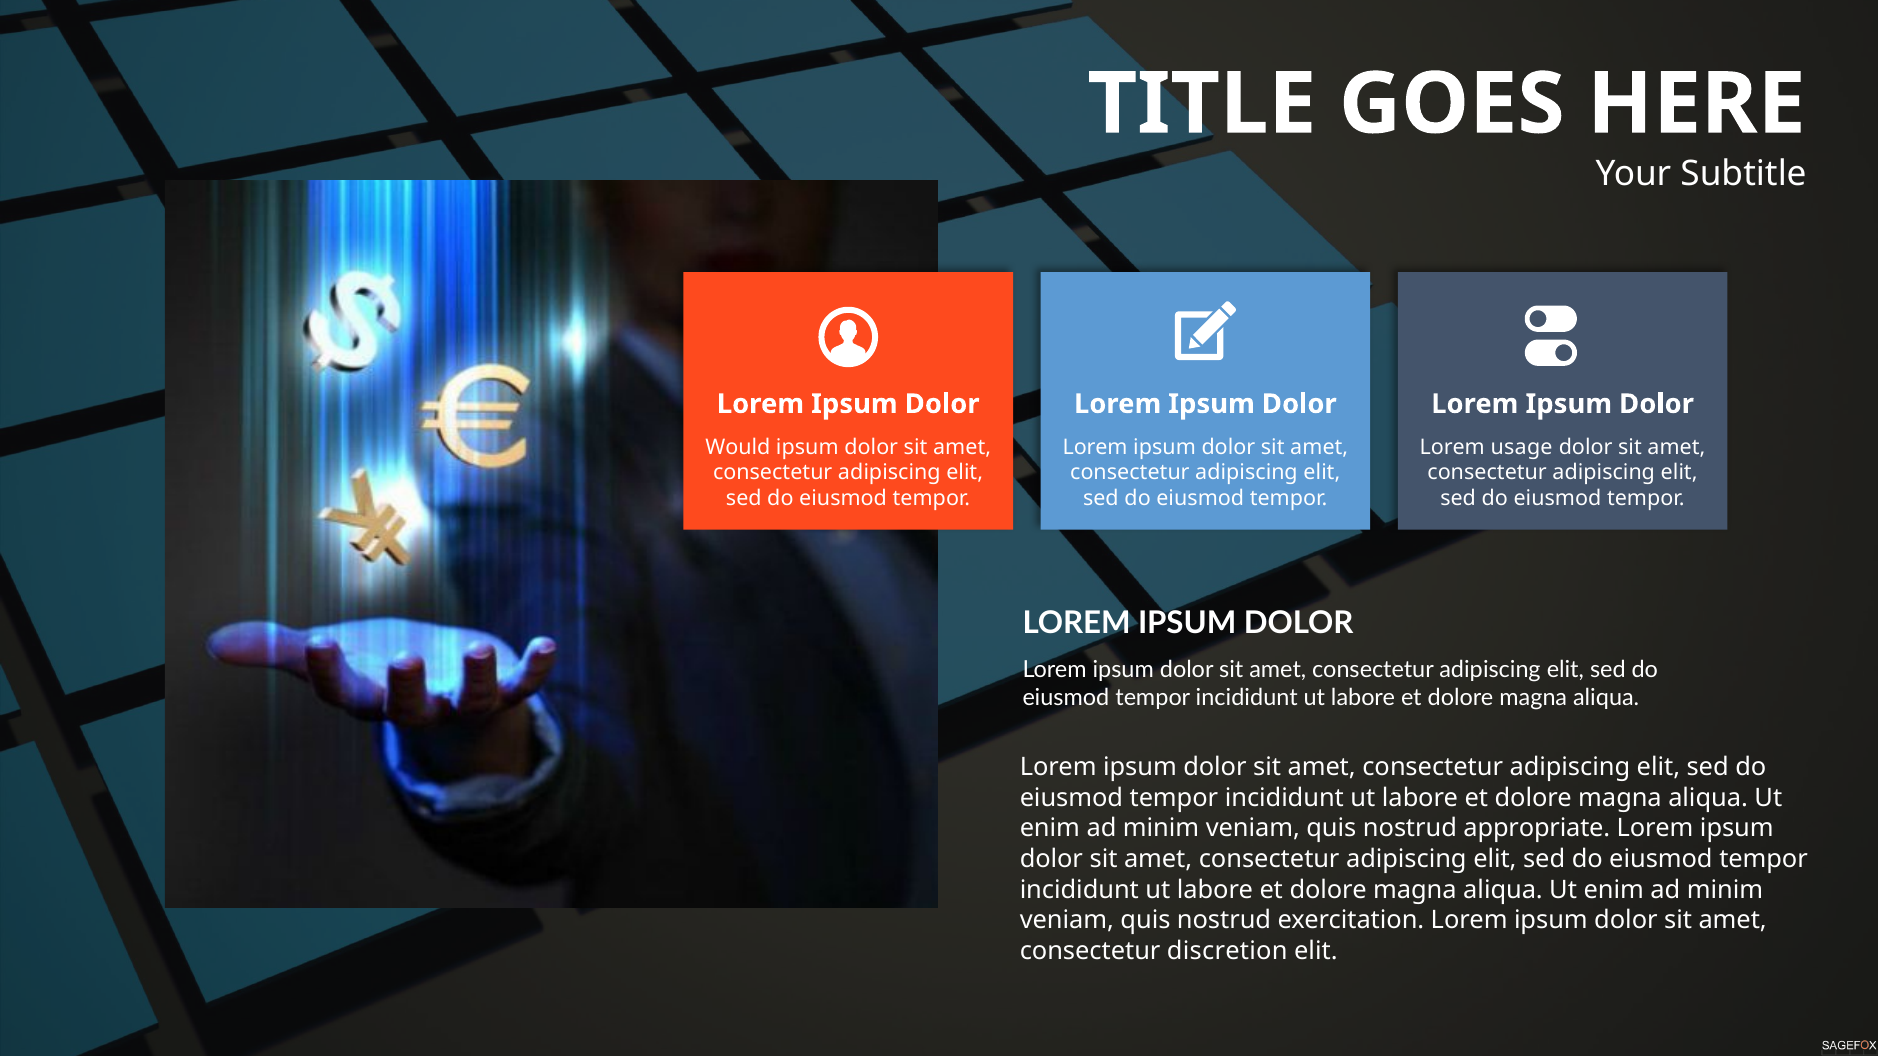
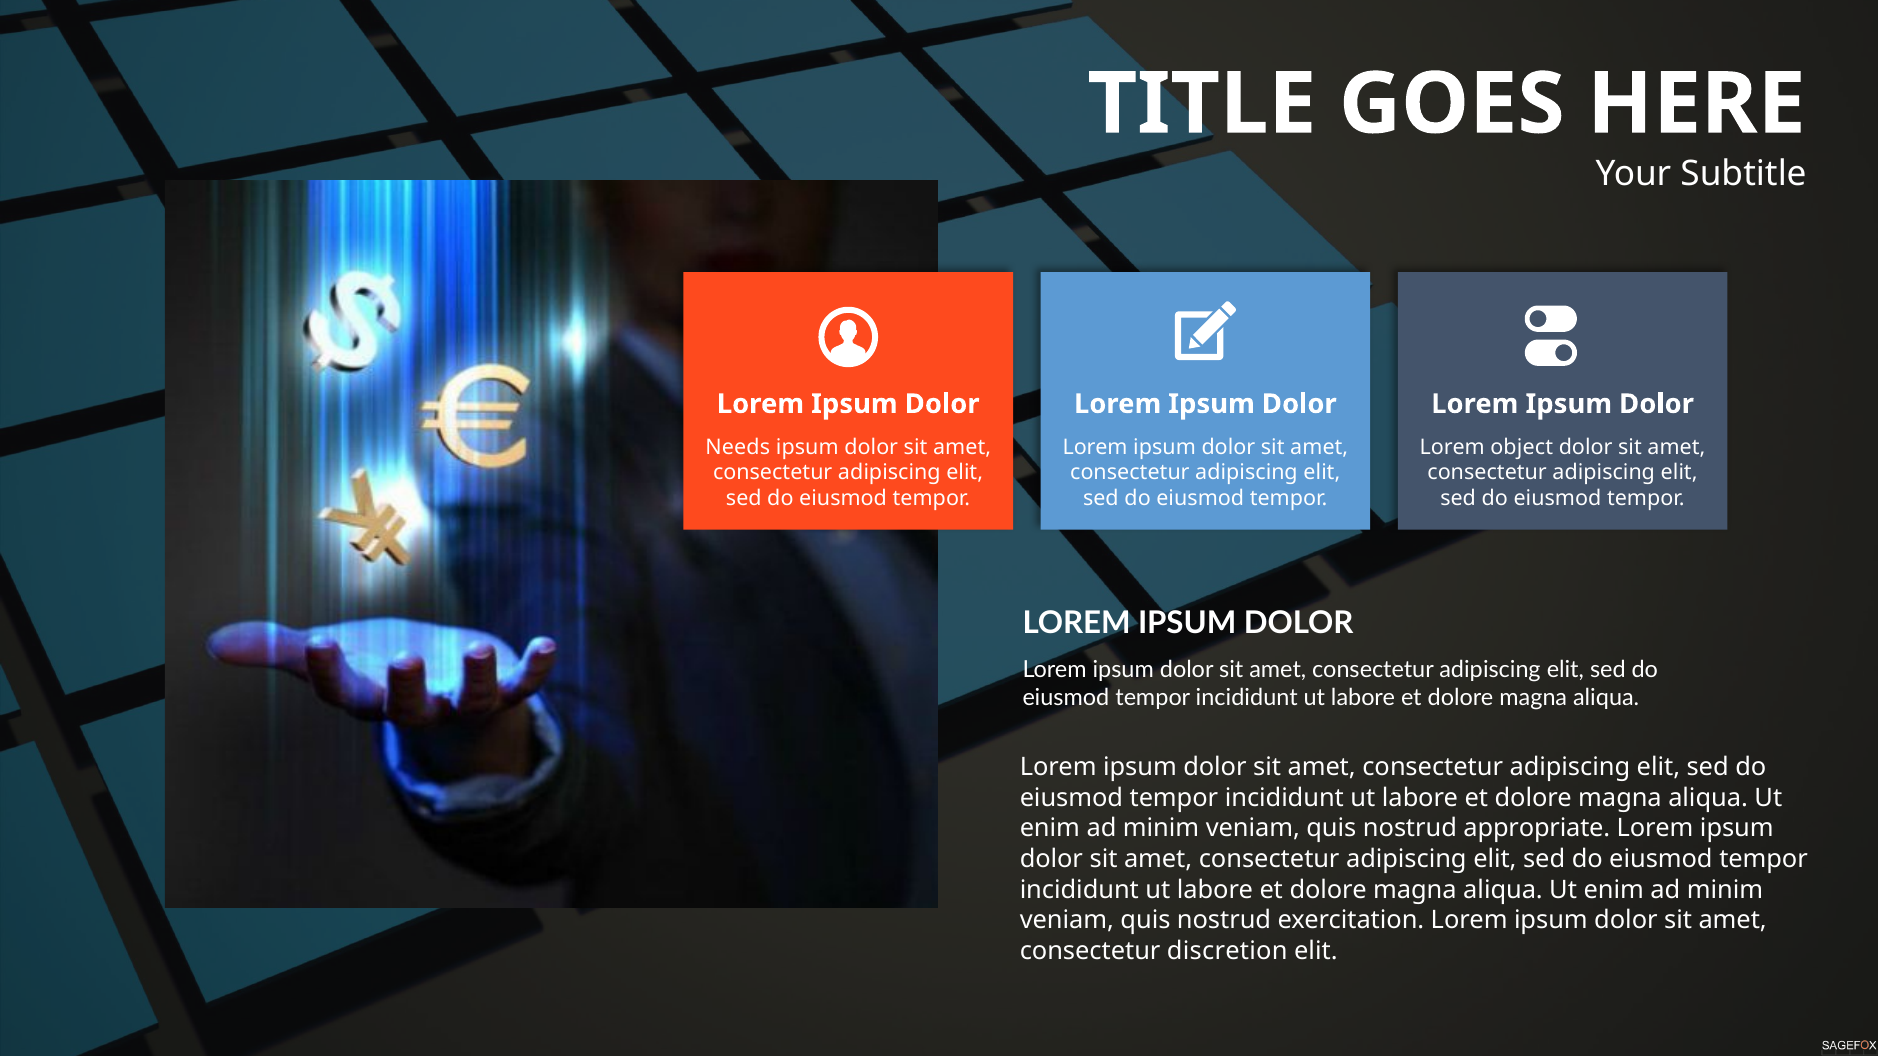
Would: Would -> Needs (738, 447)
usage: usage -> object (1522, 447)
